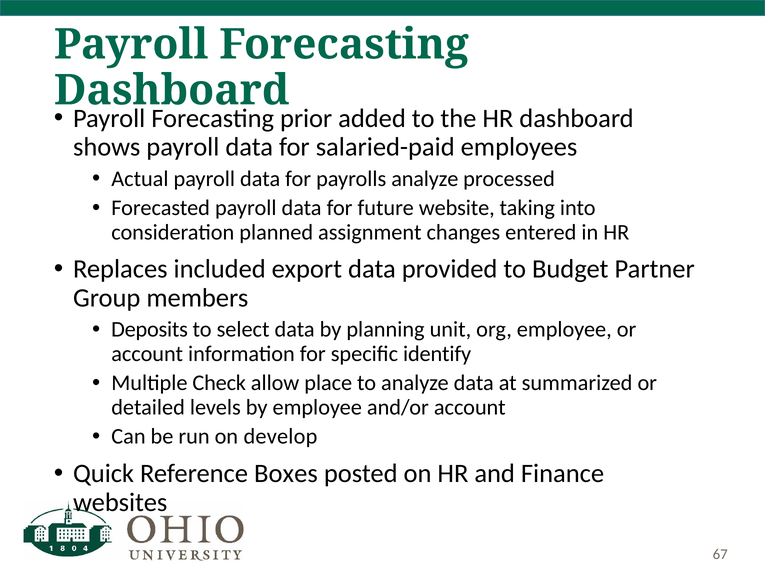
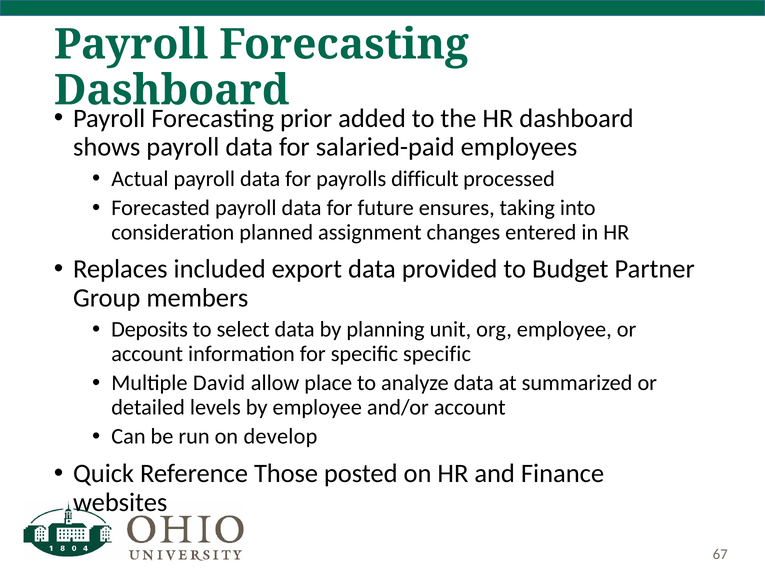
payrolls analyze: analyze -> difficult (425, 179)
website: website -> ensures (457, 208)
specific identify: identify -> specific (437, 354)
Check: Check -> David (219, 383)
Boxes: Boxes -> Those (286, 473)
